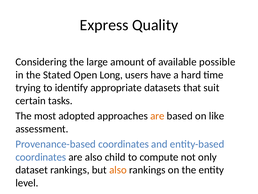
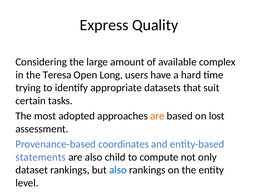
possible: possible -> complex (217, 62)
Stated: Stated -> Teresa (57, 75)
like: like -> lost (217, 116)
coordinates: coordinates -> statements (41, 157)
also colour: orange -> blue (118, 170)
